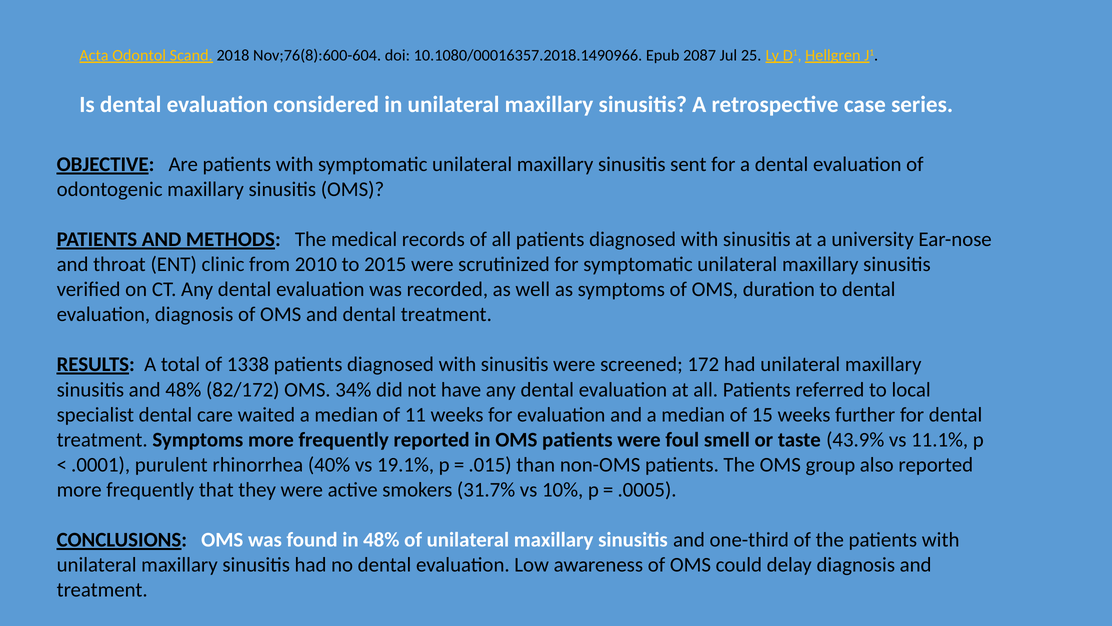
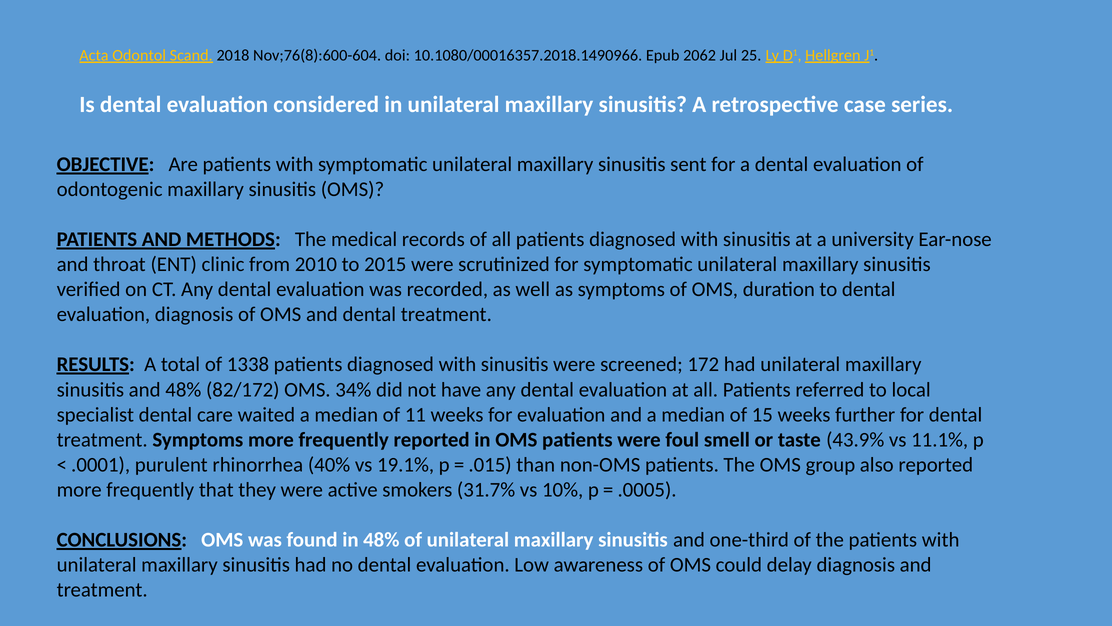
2087: 2087 -> 2062 (700, 55)
